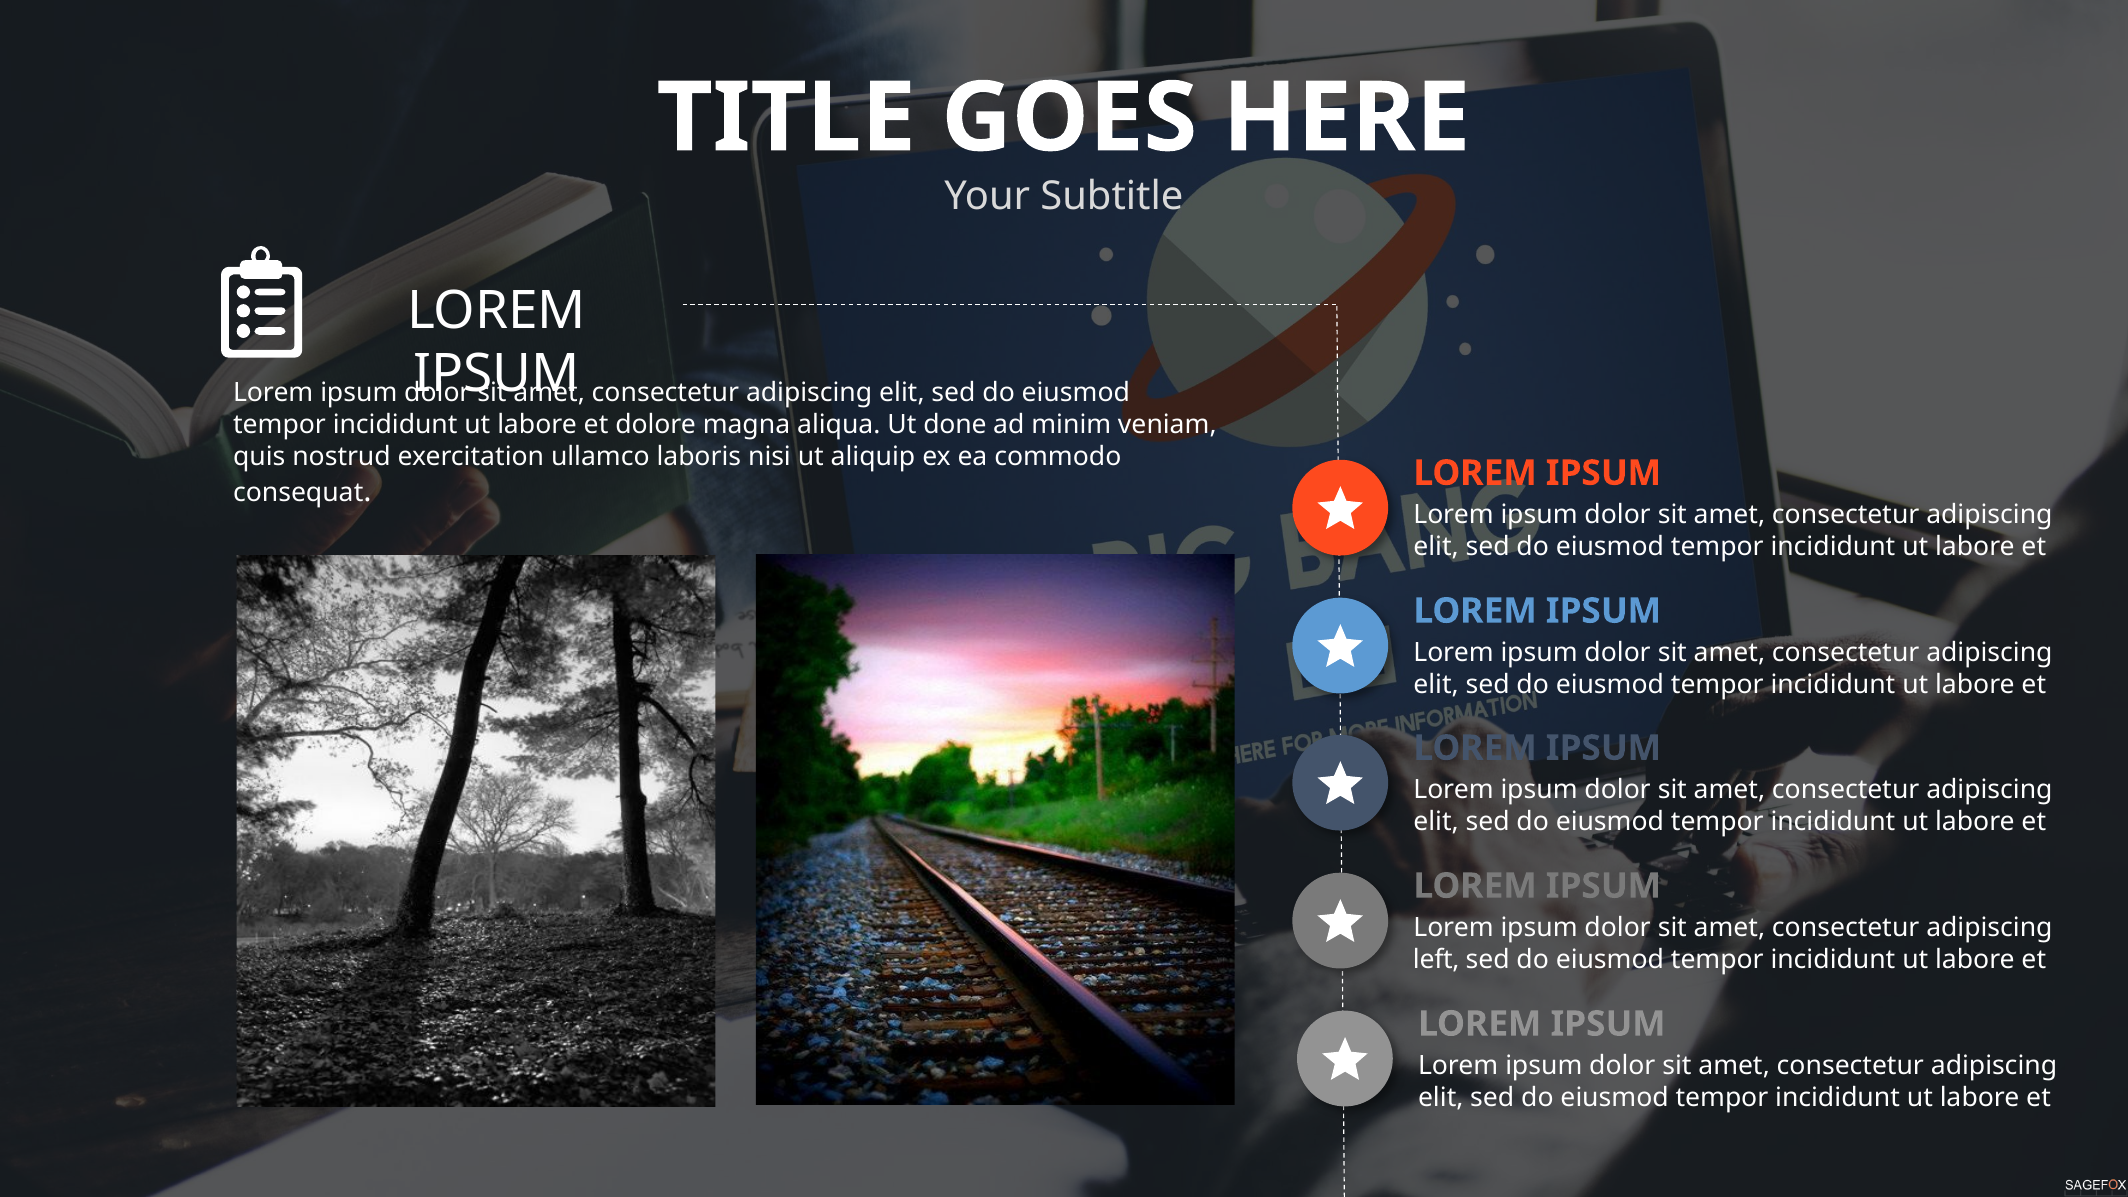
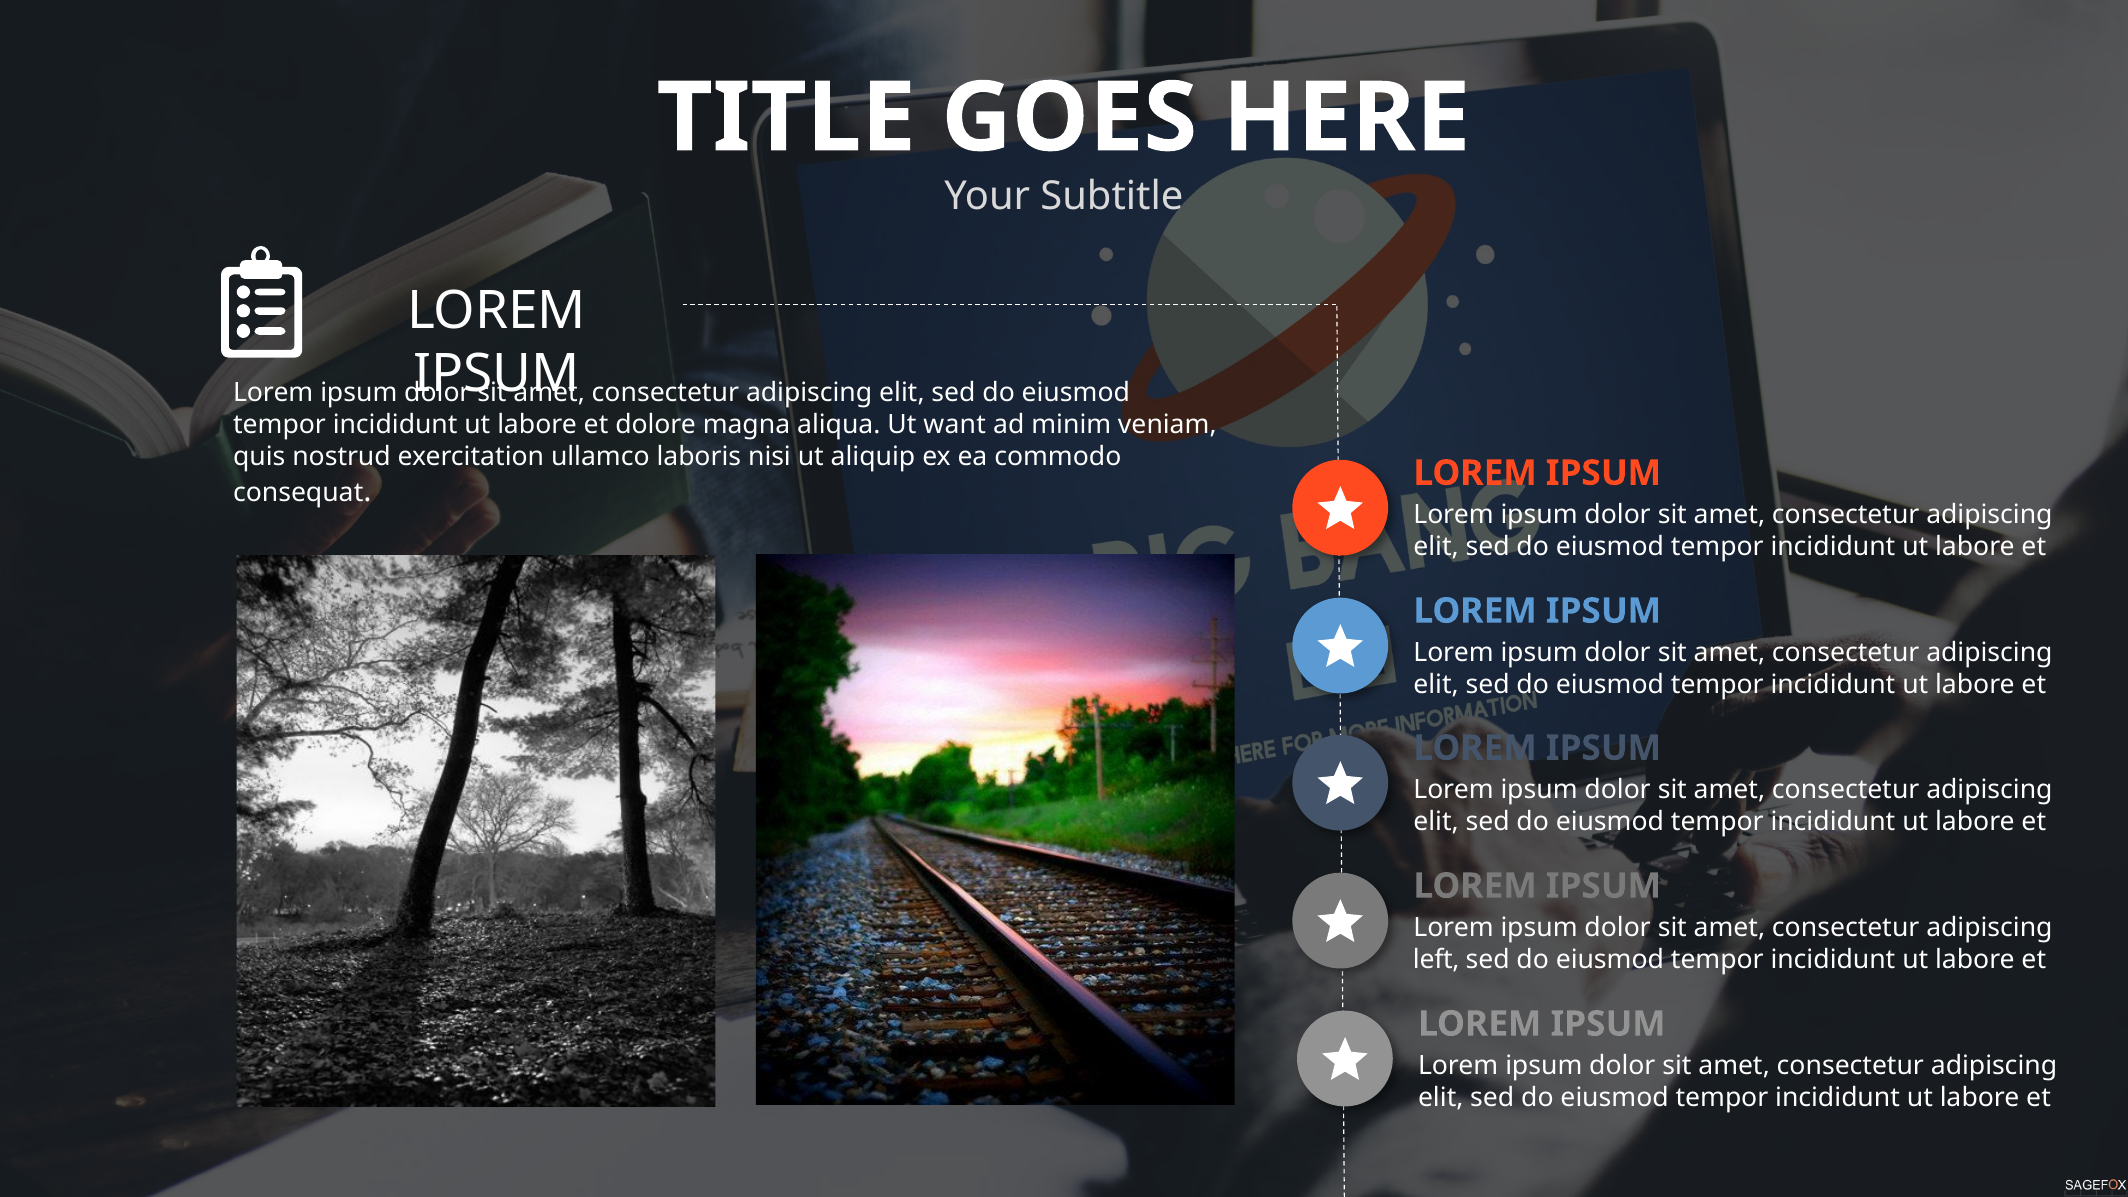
done: done -> want (955, 425)
